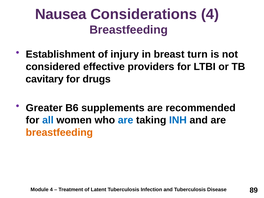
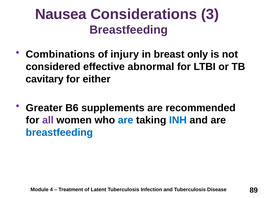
Considerations 4: 4 -> 3 (210, 14)
Establishment: Establishment -> Combinations (60, 54)
turn: turn -> only (198, 54)
providers: providers -> abnormal (151, 67)
drugs: drugs -> either (97, 79)
all colour: blue -> purple (48, 120)
breastfeeding colour: orange -> blue (59, 132)
